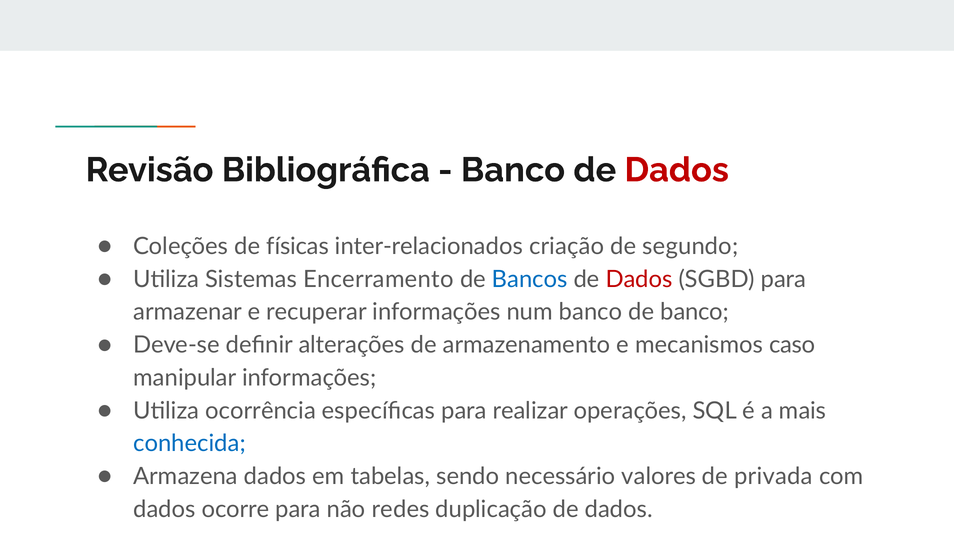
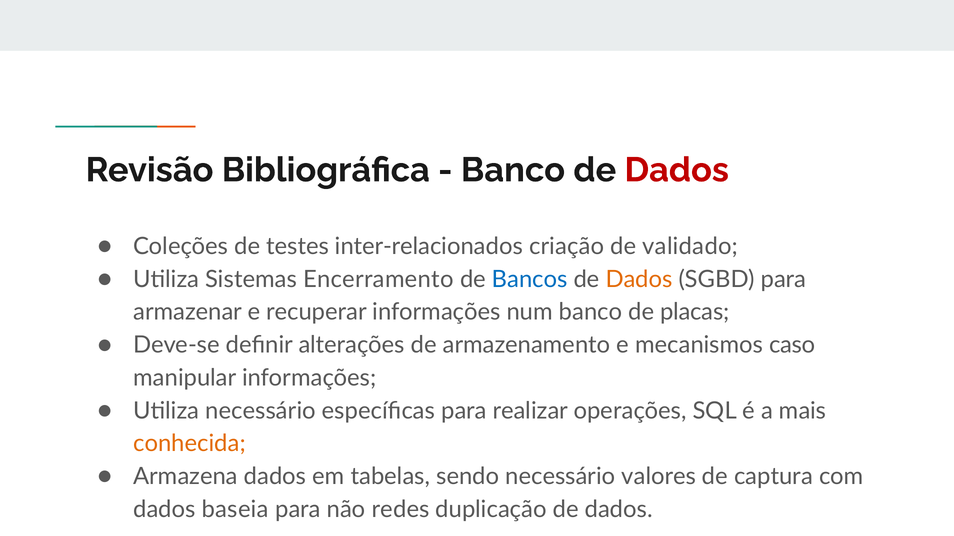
físicas: físicas -> testes (298, 247)
segundo: segundo -> validado (690, 247)
Dados colour: red -> orange (639, 280)
de banco: banco -> placas (695, 313)
Utiliza ocorrência: ocorrência -> necessário (261, 411)
conhecida colour: blue -> orange (190, 444)
privada: privada -> captura (774, 477)
ocorre: ocorre -> baseia (235, 510)
